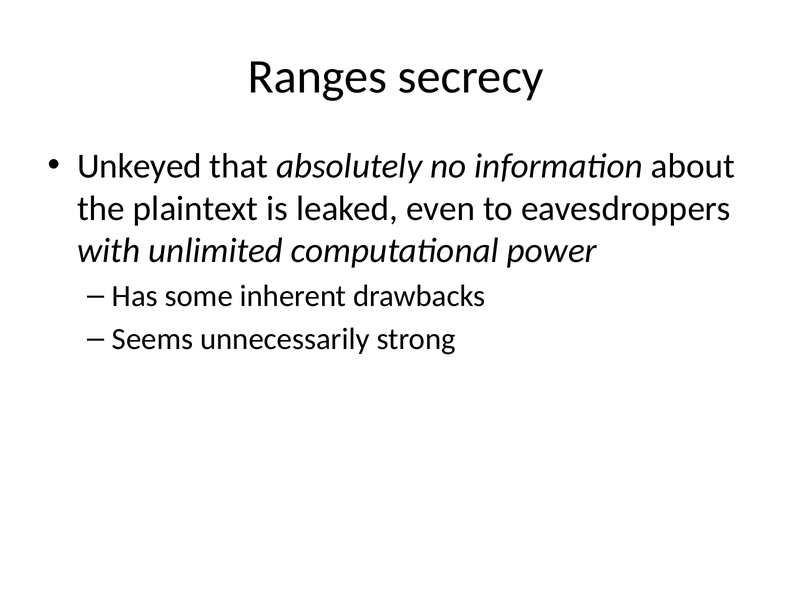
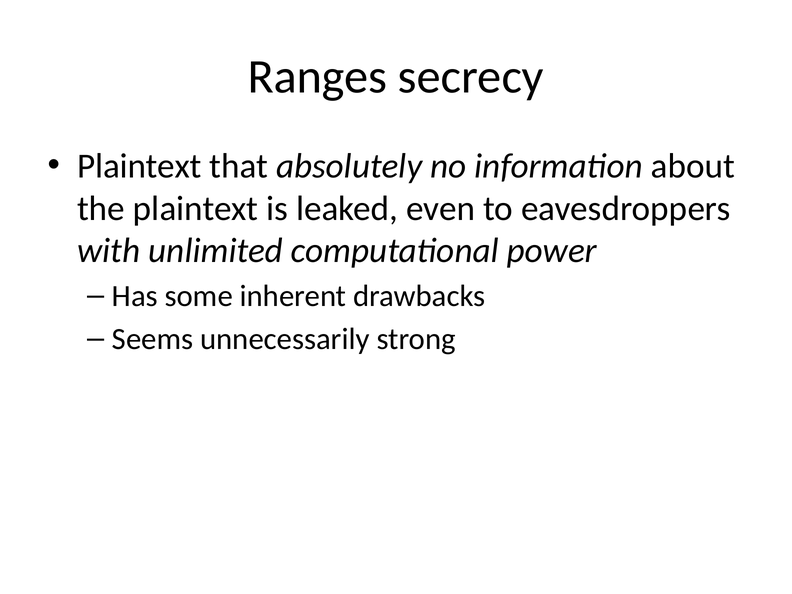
Unkeyed: Unkeyed -> Plaintext (139, 166)
